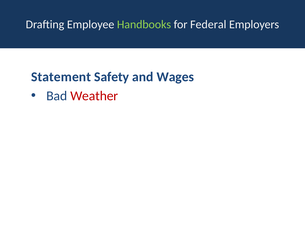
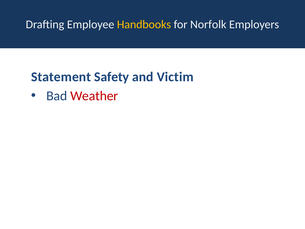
Handbooks colour: light green -> yellow (144, 25)
Federal: Federal -> Norfolk (208, 25)
Wages: Wages -> Victim (175, 77)
